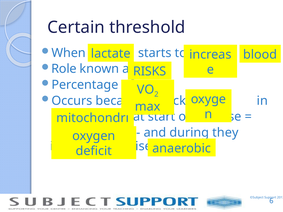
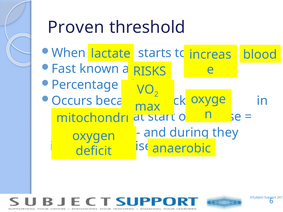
Certain: Certain -> Proven (76, 27)
Role: Role -> Fast (64, 69)
